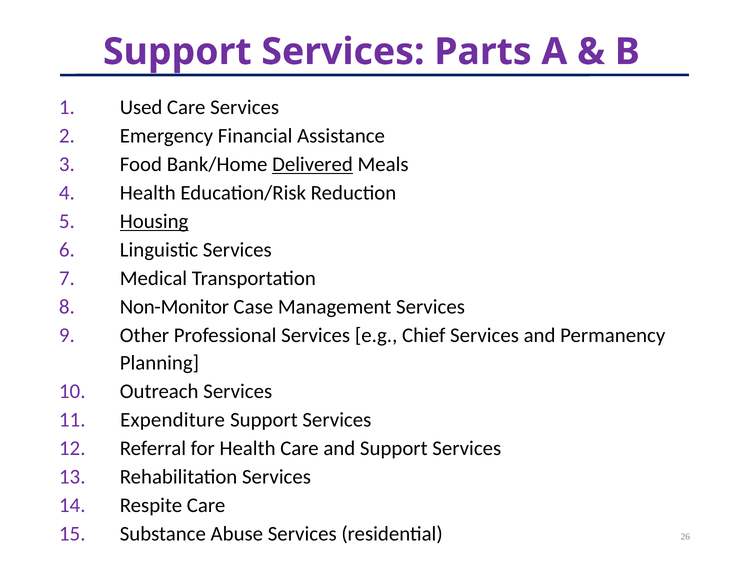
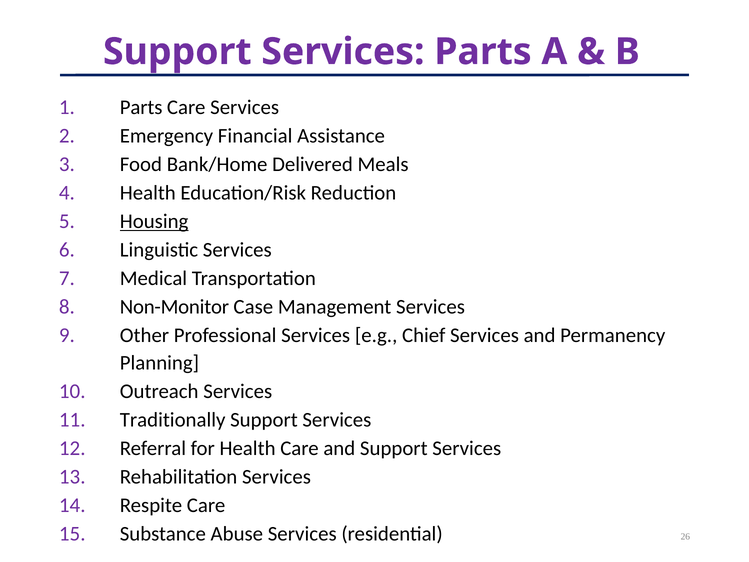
Used: Used -> Parts (141, 108)
Delivered underline: present -> none (312, 165)
Expenditure: Expenditure -> Traditionally (173, 420)
